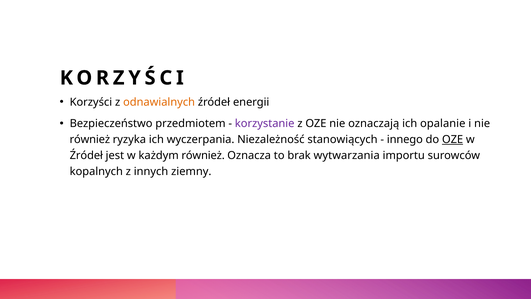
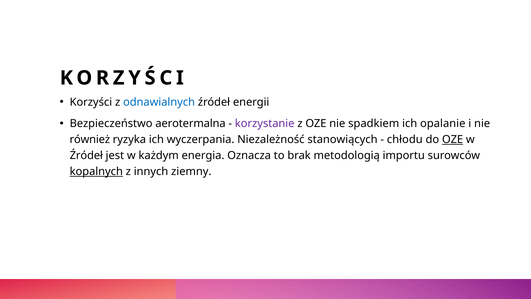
odnawialnych colour: orange -> blue (159, 102)
przedmiotem: przedmiotem -> aerotermalna (190, 124)
oznaczają: oznaczają -> spadkiem (374, 124)
innego: innego -> chłodu (405, 139)
każdym również: również -> energia (203, 155)
wytwarzania: wytwarzania -> metodologią (347, 155)
kopalnych underline: none -> present (96, 171)
